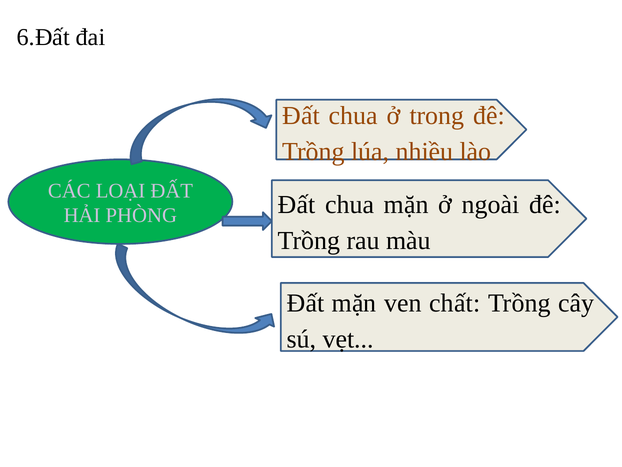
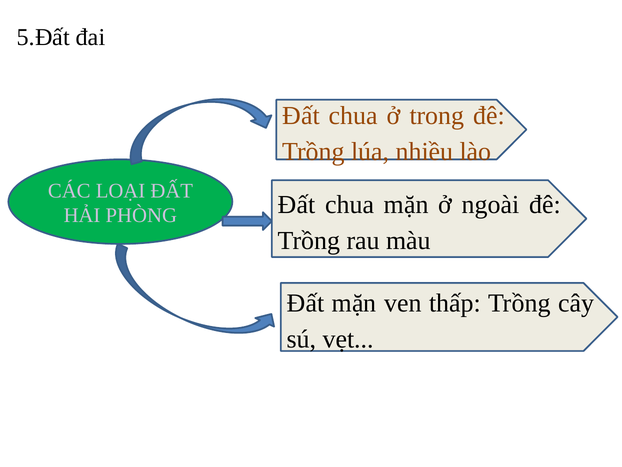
6.Đất: 6.Đất -> 5.Đất (43, 37)
chất: chất -> thấp (455, 303)
